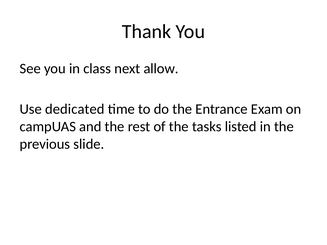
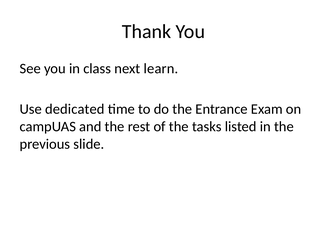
allow: allow -> learn (161, 69)
